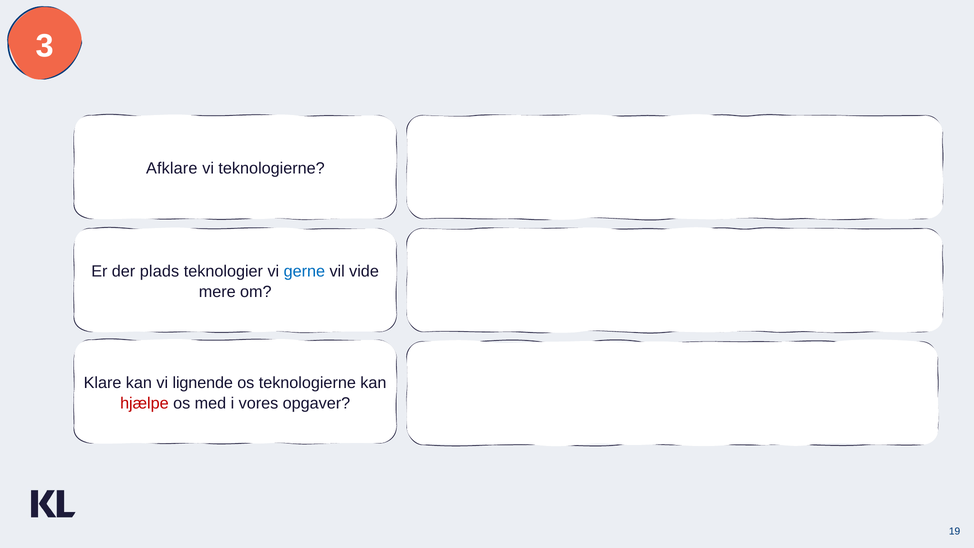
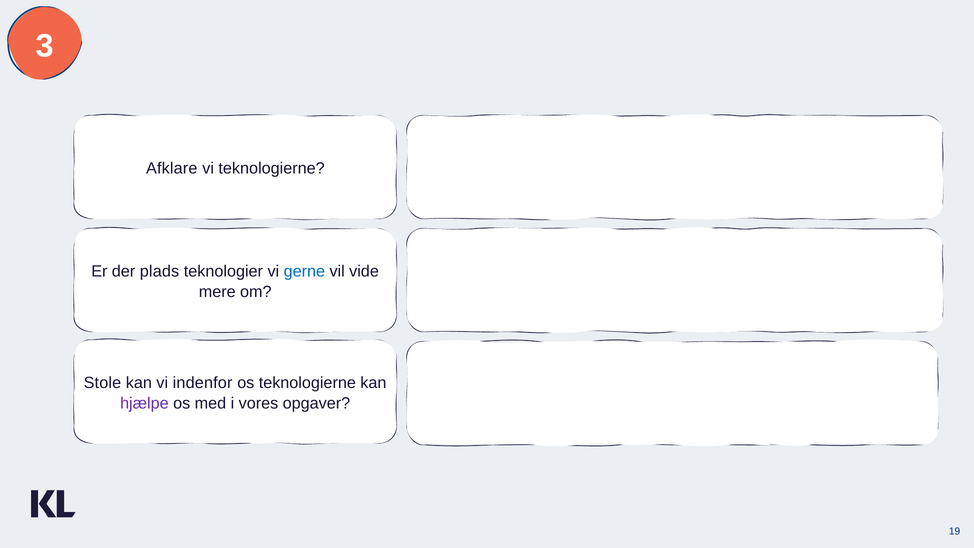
Klare: Klare -> Stole (102, 383)
lignende: lignende -> indenfor (203, 383)
hjælpe colour: red -> purple (144, 403)
